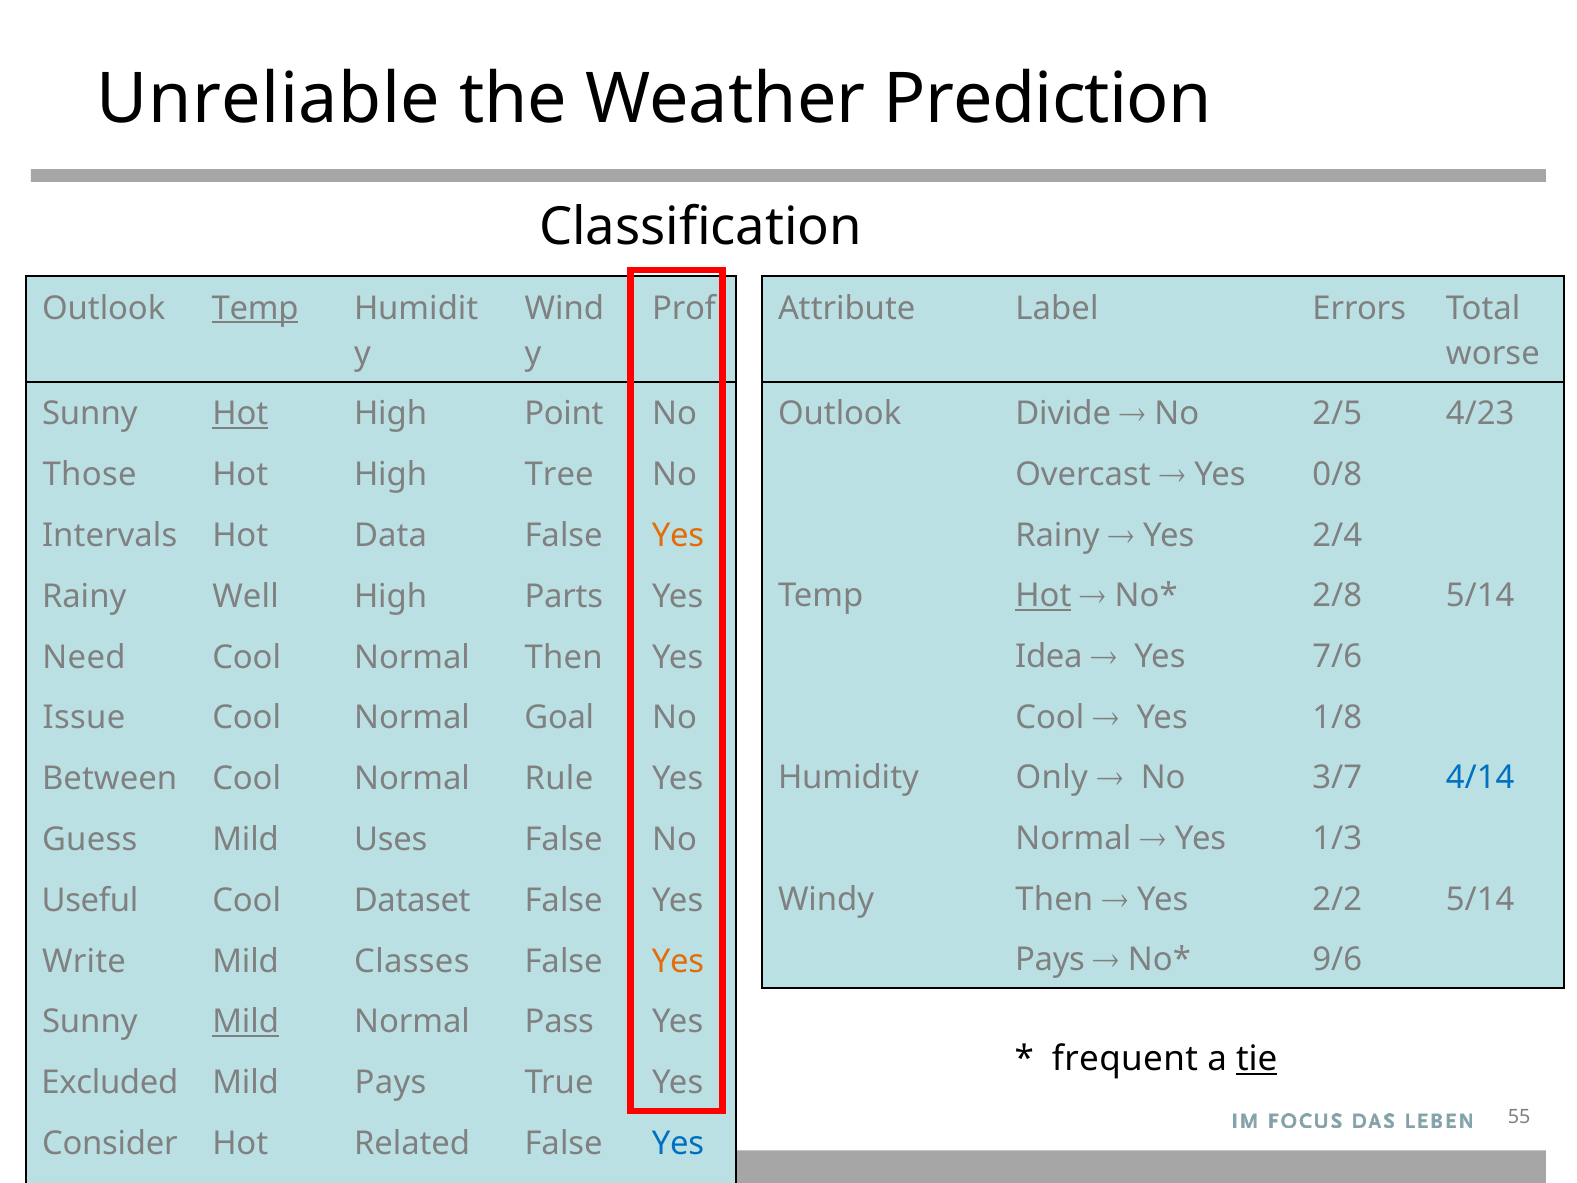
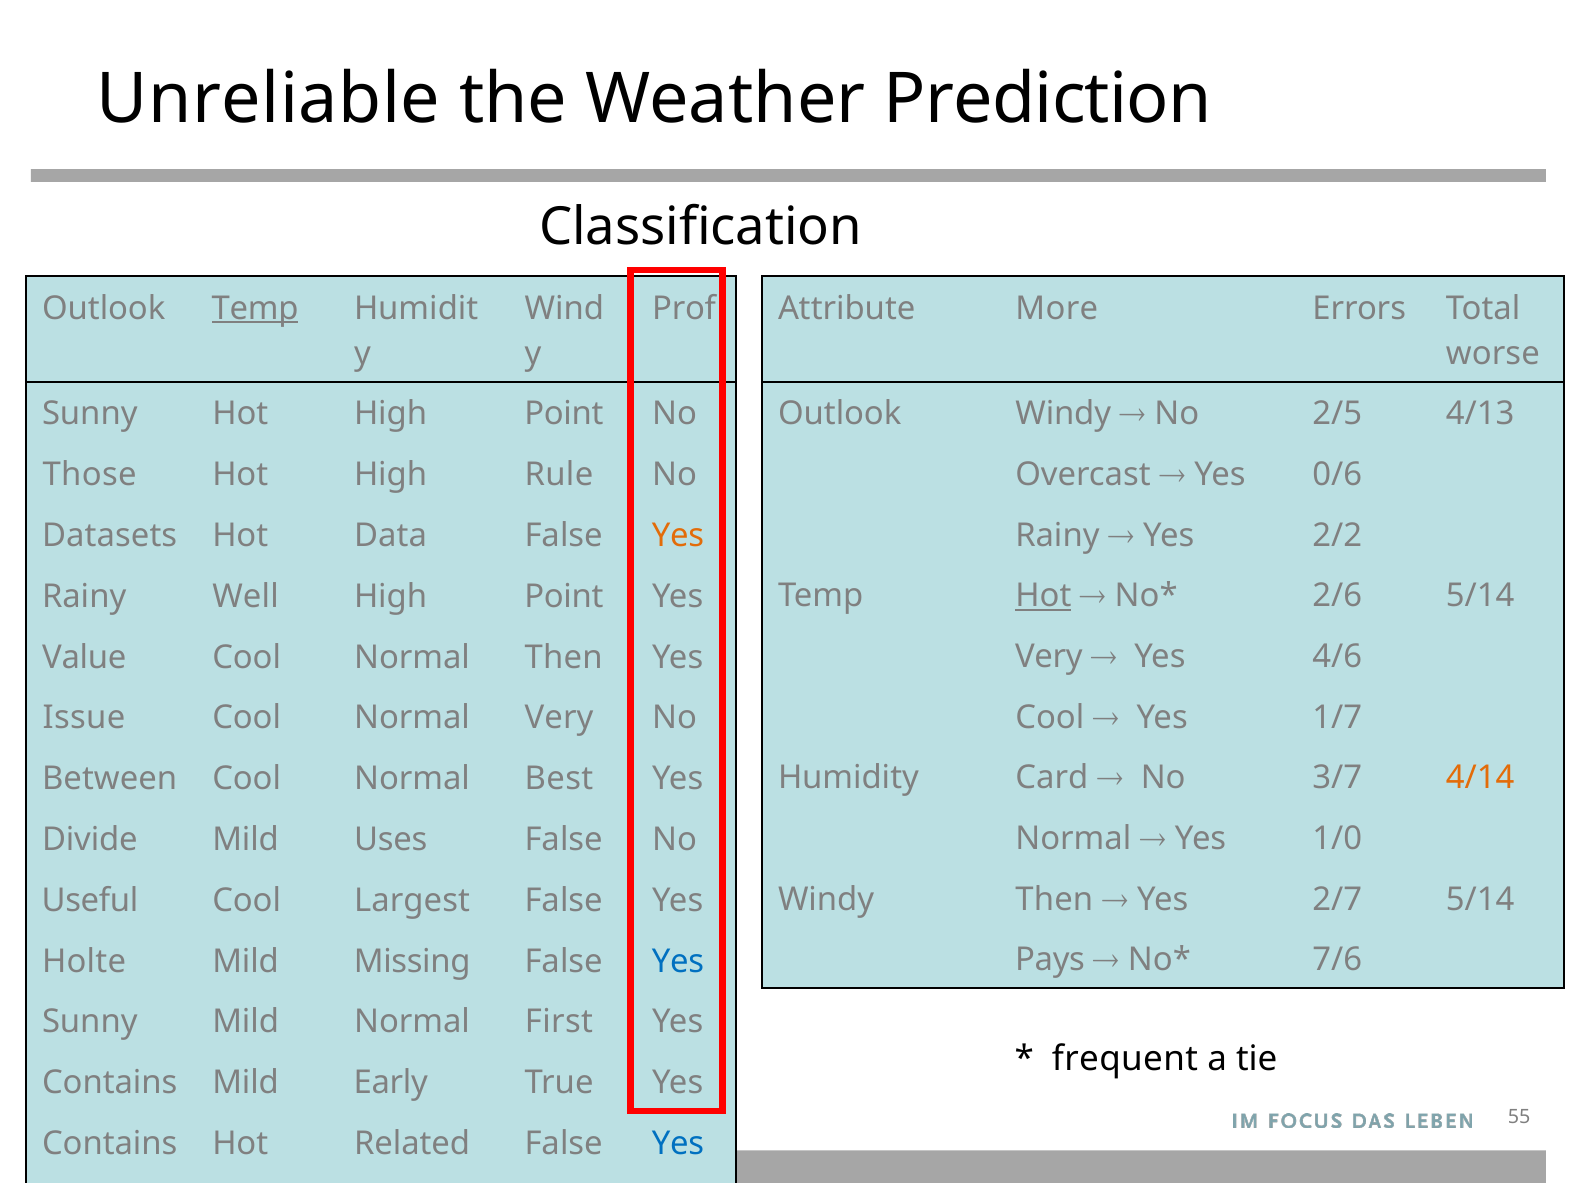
Label: Label -> More (1057, 308)
Outlook Divide: Divide -> Windy (1063, 414)
4/23: 4/23 -> 4/13 (1480, 414)
Hot underline: present -> none (240, 414)
0/8: 0/8 -> 0/6 (1337, 474)
Tree: Tree -> Rule (559, 475)
2/4: 2/4 -> 2/2 (1337, 535)
Intervals: Intervals -> Datasets (110, 536)
2/8: 2/8 -> 2/6 (1337, 596)
Parts: Parts -> Point (564, 596)
Idea: Idea -> Very (1049, 656)
7/6: 7/6 -> 4/6 (1337, 656)
Need: Need -> Value (84, 657)
1/8: 1/8 -> 1/7 (1337, 717)
Normal Goal: Goal -> Very (559, 718)
Only: Only -> Card (1052, 778)
4/14 colour: blue -> orange (1480, 778)
Rule: Rule -> Best (559, 779)
1/3: 1/3 -> 1/0 (1337, 838)
Guess: Guess -> Divide (90, 839)
2/2: 2/2 -> 2/7 (1337, 899)
Dataset: Dataset -> Largest (412, 900)
9/6: 9/6 -> 7/6 (1337, 960)
Write: Write -> Holte (84, 961)
Classes: Classes -> Missing (412, 961)
Yes colour: orange -> blue (678, 961)
Mild underline: present -> none (246, 1022)
Pass: Pass -> First (559, 1022)
tie underline: present -> none (1257, 1059)
Excluded: Excluded -> Contains (110, 1083)
Mild Pays: Pays -> Early (391, 1083)
Consider: Consider -> Contains (110, 1143)
